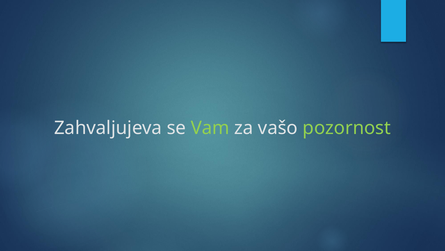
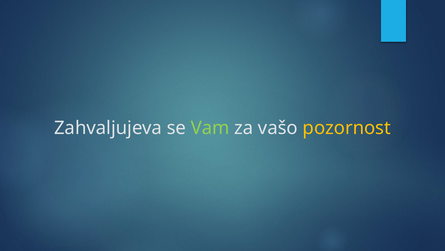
pozornost colour: light green -> yellow (347, 128)
